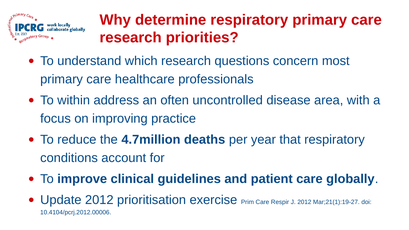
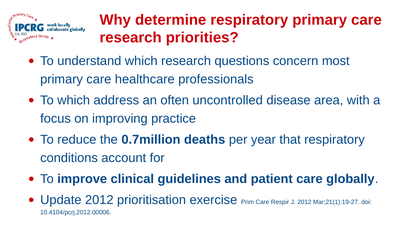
To within: within -> which (74, 100)
4.7million: 4.7million -> 0.7million (151, 140)
